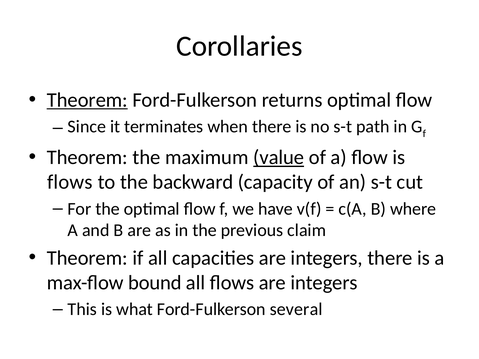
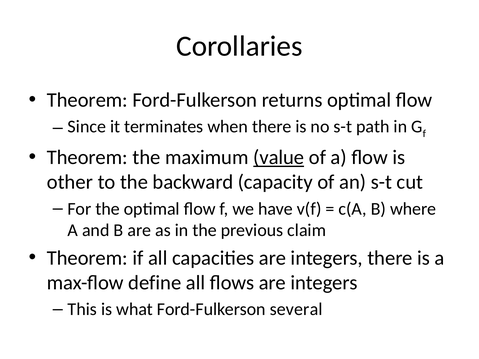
Theorem underline: present -> none (87, 100)
flows: flows -> other (70, 182)
bound: bound -> define (155, 283)
